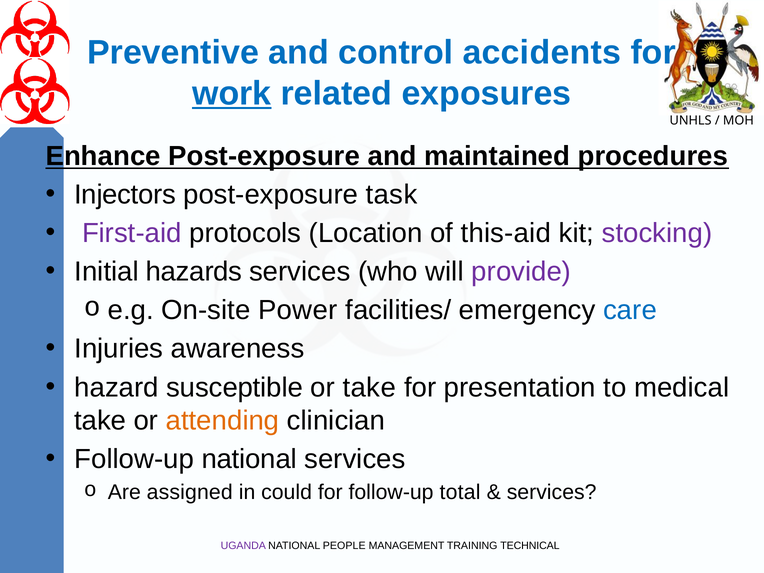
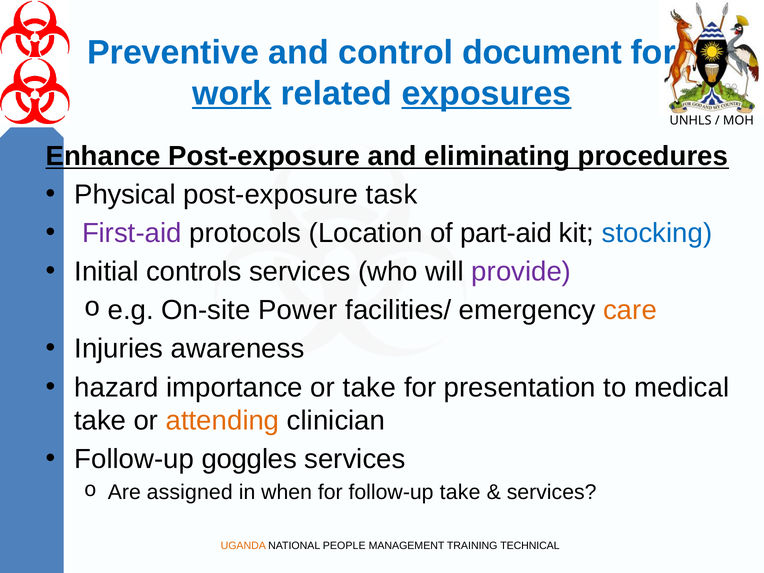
accidents: accidents -> document (542, 53)
exposures underline: none -> present (486, 93)
maintained: maintained -> eliminating (497, 156)
Injectors: Injectors -> Physical (125, 195)
this-aid: this-aid -> part-aid (506, 233)
stocking colour: purple -> blue (657, 233)
hazards: hazards -> controls (194, 272)
care colour: blue -> orange (630, 310)
susceptible: susceptible -> importance (235, 387)
Follow-up national: national -> goggles (249, 459)
could: could -> when (287, 492)
follow-up total: total -> take (460, 492)
UGANDA colour: purple -> orange (243, 546)
